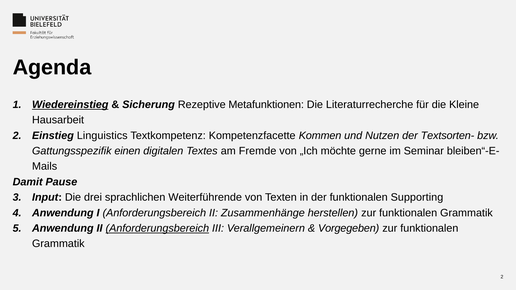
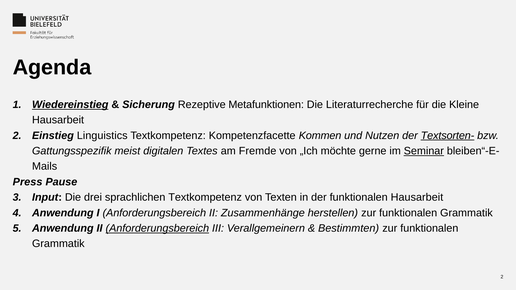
Textsorten- underline: none -> present (448, 136)
einen: einen -> meist (127, 151)
Seminar underline: none -> present (424, 151)
Damit: Damit -> Press (28, 182)
sprachlichen Weiterführende: Weiterführende -> Textkompetenz (205, 198)
funktionalen Supporting: Supporting -> Hausarbeit (417, 198)
Vorgegeben: Vorgegeben -> Bestimmten (349, 228)
